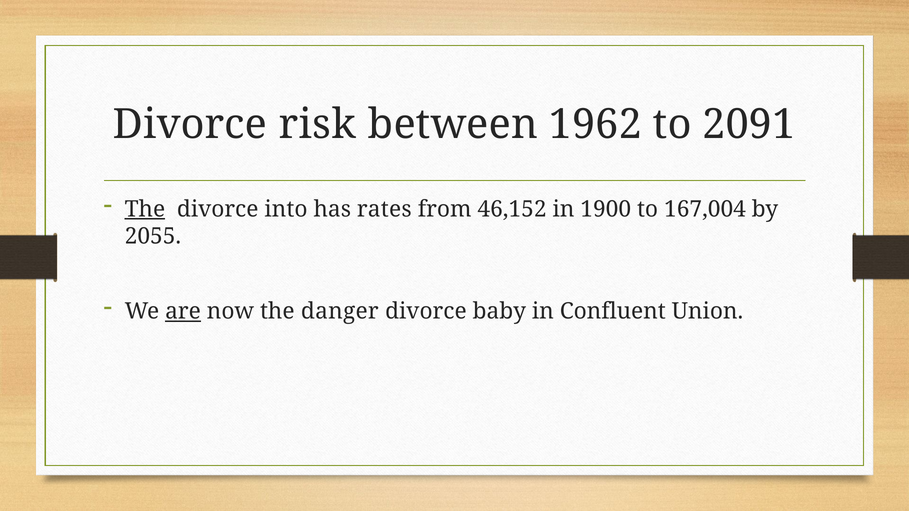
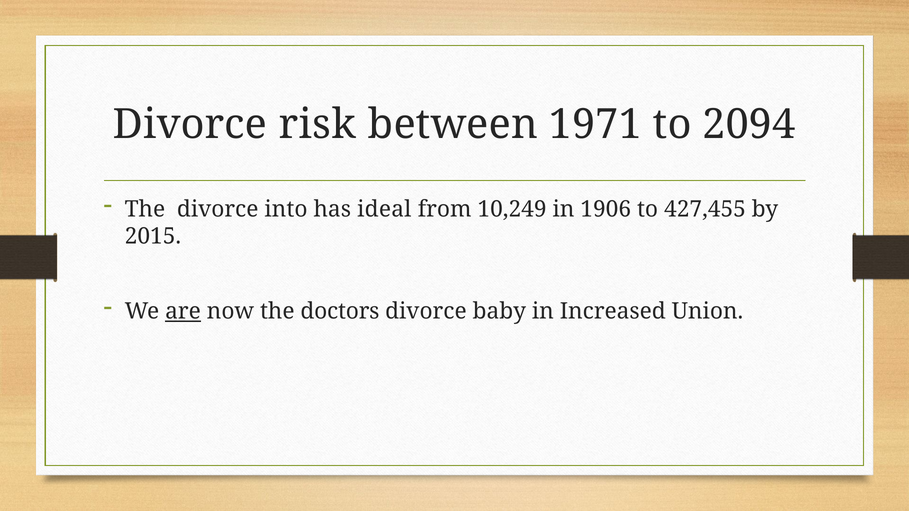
1962: 1962 -> 1971 (595, 125)
2091: 2091 -> 2094 (749, 125)
The underline: present -> none (145, 209)
rates: rates -> ideal (384, 209)
46,152: 46,152 -> 10,249 (512, 209)
1900: 1900 -> 1906 (606, 209)
167,004: 167,004 -> 427,455 (705, 209)
2055: 2055 -> 2015 (153, 237)
danger: danger -> doctors (340, 312)
Confluent: Confluent -> Increased (613, 312)
